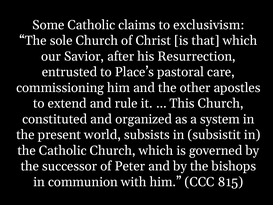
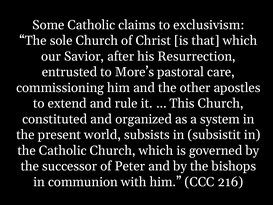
Place’s: Place’s -> More’s (135, 72)
815: 815 -> 216 (230, 182)
